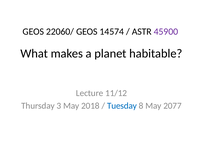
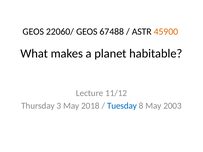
14574: 14574 -> 67488 (112, 32)
45900 colour: purple -> orange (166, 32)
2077: 2077 -> 2003 (172, 106)
